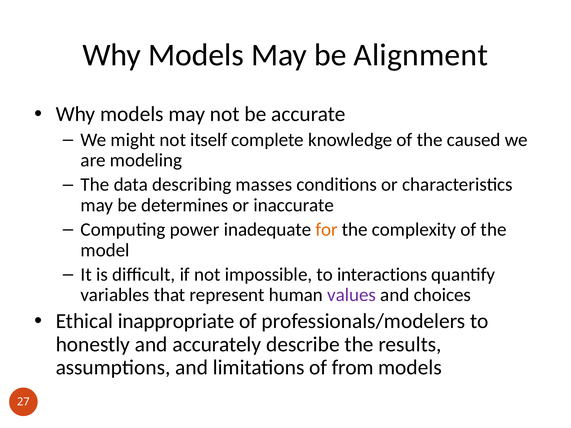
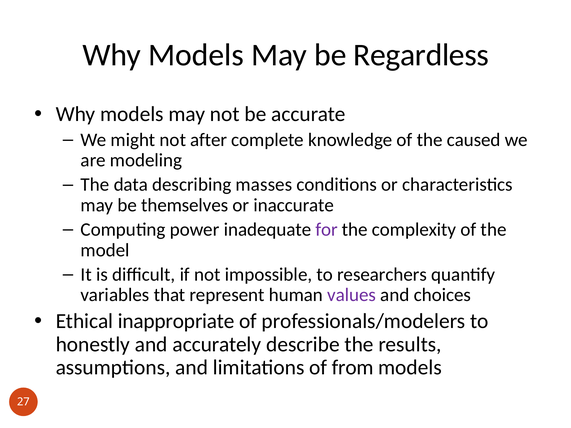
Alignment: Alignment -> Regardless (421, 55)
itself: itself -> after (209, 140)
determines: determines -> themselves (185, 205)
for colour: orange -> purple (327, 230)
interactions: interactions -> researchers (382, 275)
